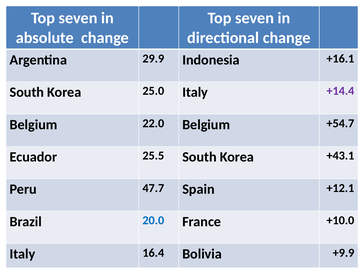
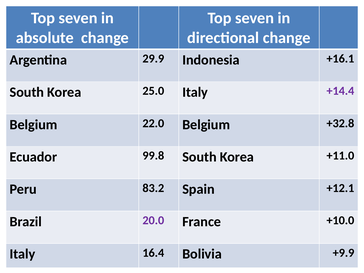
+54.7: +54.7 -> +32.8 (340, 123)
25.5: 25.5 -> 99.8 (153, 156)
+43.1: +43.1 -> +11.0 (340, 156)
47.7: 47.7 -> 83.2 (153, 188)
20.0 colour: blue -> purple (153, 220)
